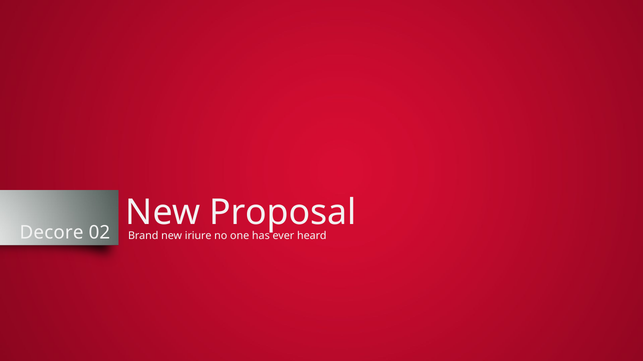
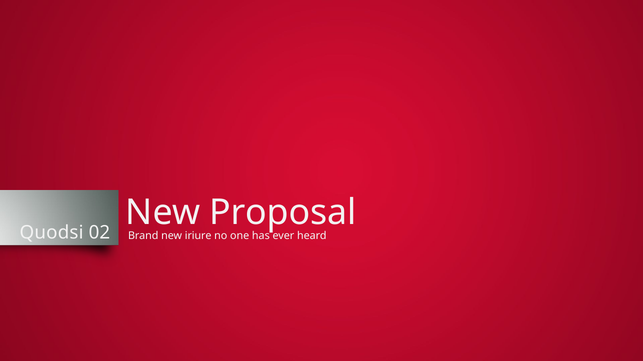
Decore: Decore -> Quodsi (52, 233)
